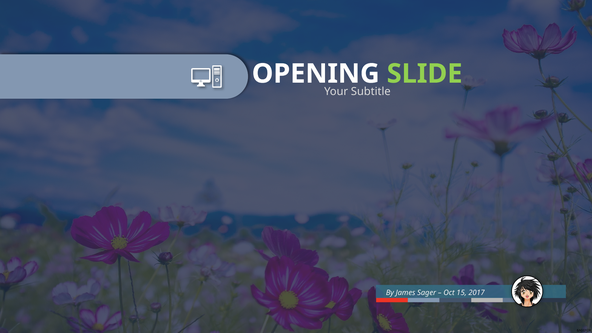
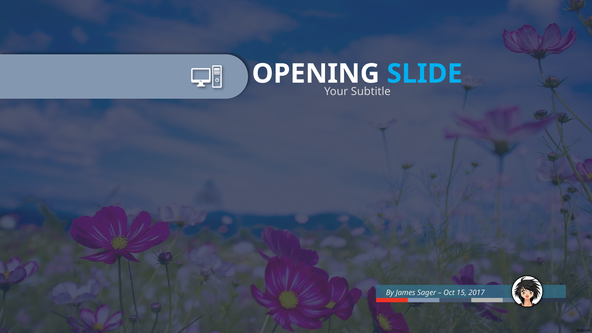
SLIDE colour: light green -> light blue (425, 74)
